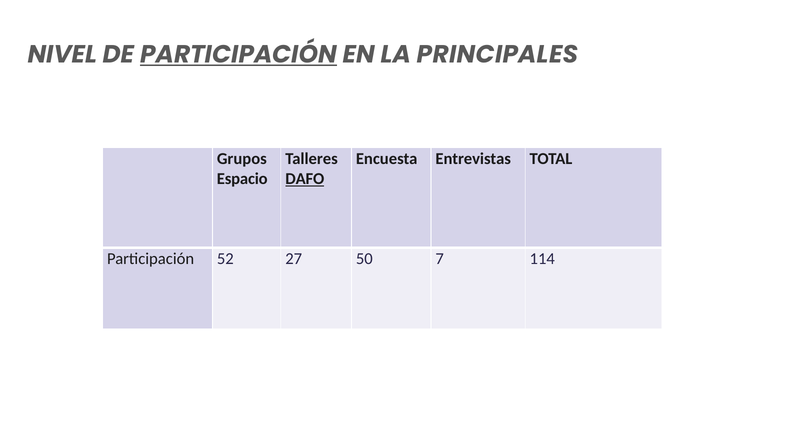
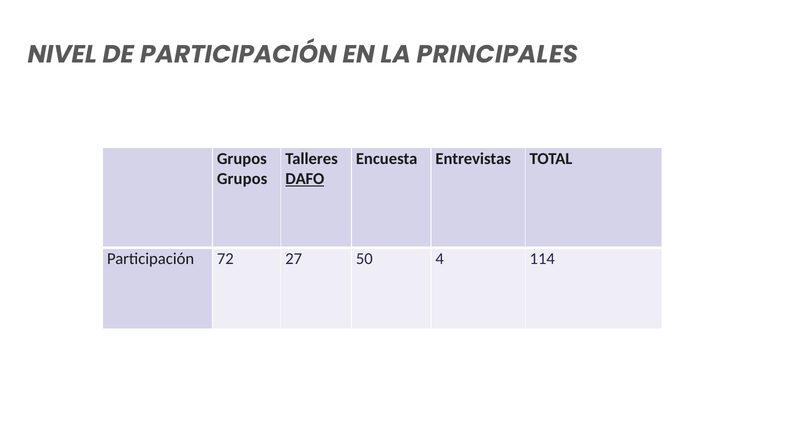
PARTICIPACIÓN underline: present -> none (239, 55)
Espacio: Espacio -> Grupos (242, 179)
52: 52 -> 72 (225, 259)
7: 7 -> 4 (440, 259)
